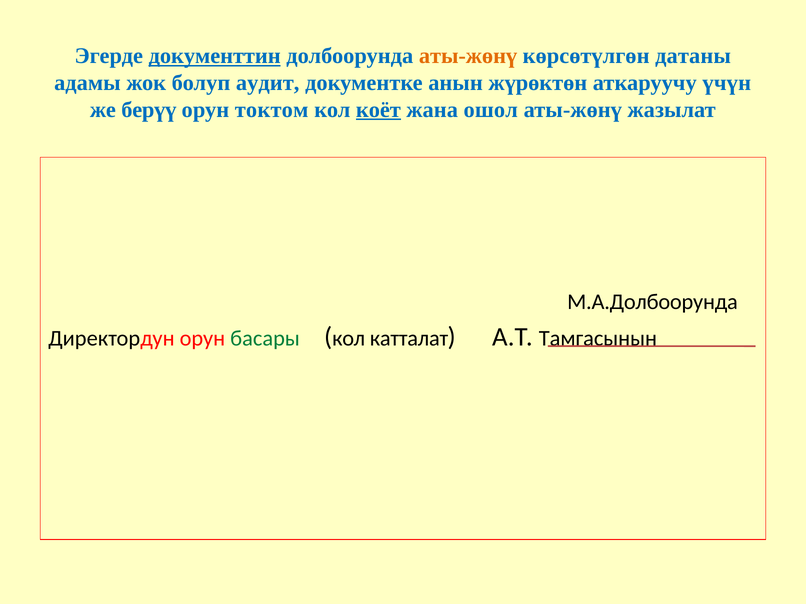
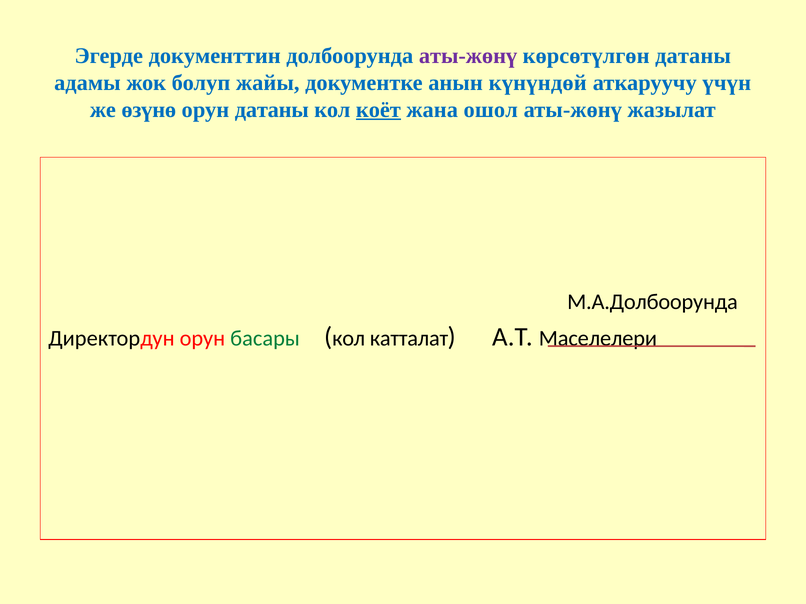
документтин underline: present -> none (215, 56)
аты-жөнү colour: orange -> purple (468, 56)
аудит: аудит -> жайы (268, 83)
жүрөктөн: жүрөктөн -> күнүндөй (538, 83)
берүү: берүү -> өзүнө (149, 110)
орун токтом: токтом -> датаны (272, 110)
Тамгасынын: Тамгасынын -> Маселелери (598, 339)
